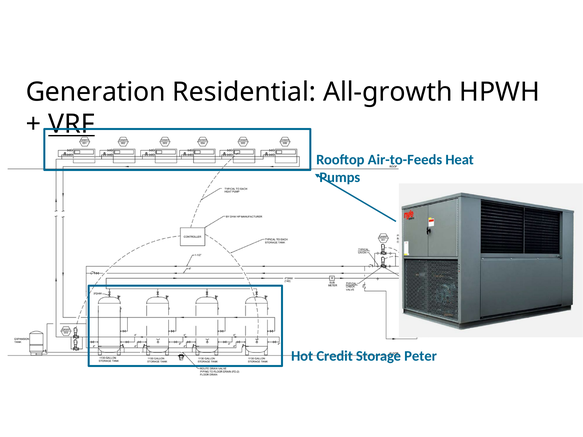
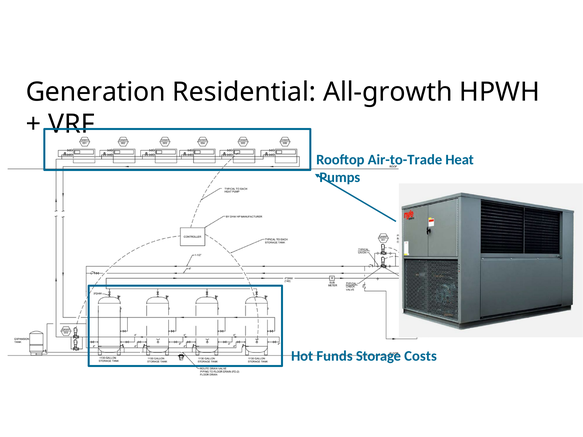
VRF underline: present -> none (72, 124)
Air-to-Feeds: Air-to-Feeds -> Air-to-Trade (405, 160)
Credit: Credit -> Funds (335, 356)
Peter: Peter -> Costs (421, 356)
